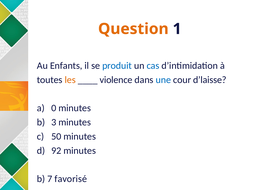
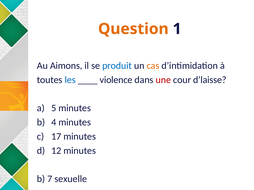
Enfants: Enfants -> Aimons (66, 66)
cas colour: blue -> orange (153, 66)
les colour: orange -> blue (70, 80)
une colour: blue -> red (163, 80)
0: 0 -> 5 (54, 108)
3: 3 -> 4 (54, 123)
50: 50 -> 17 (56, 137)
92: 92 -> 12 (56, 151)
favorisé: favorisé -> sexuelle (71, 179)
